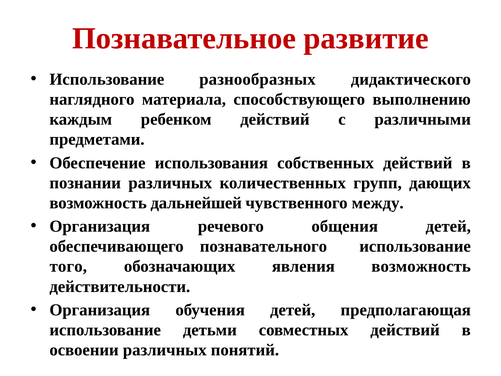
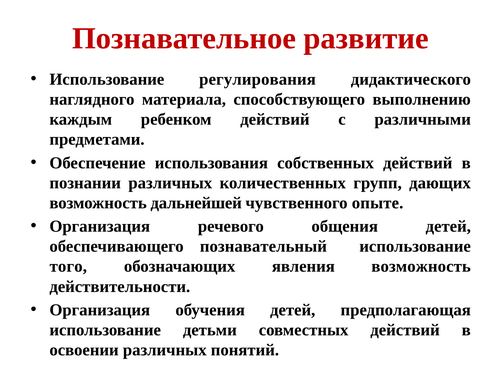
разнообразных: разнообразных -> регулирования (257, 79)
между: между -> опыте (378, 203)
познавательного: познавательного -> познавательный (263, 246)
